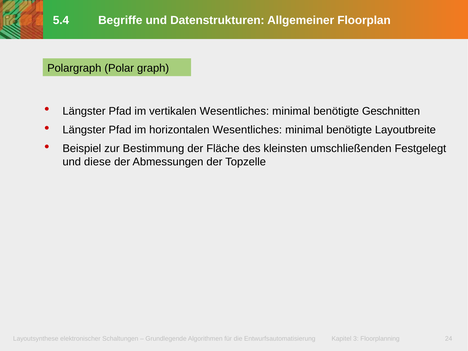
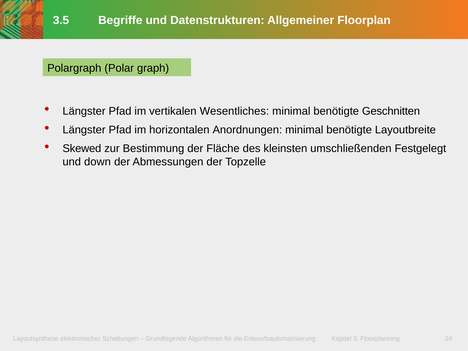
5.4: 5.4 -> 3.5 (61, 20)
horizontalen Wesentliches: Wesentliches -> Anordnungen (247, 130)
Beispiel: Beispiel -> Skewed (82, 149)
diese: diese -> down (97, 162)
